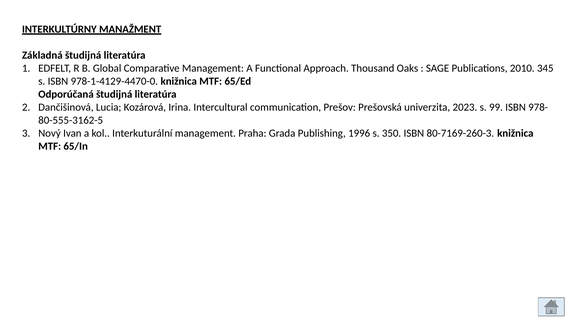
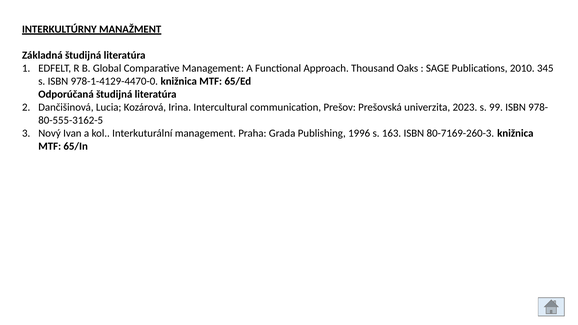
350: 350 -> 163 (392, 133)
